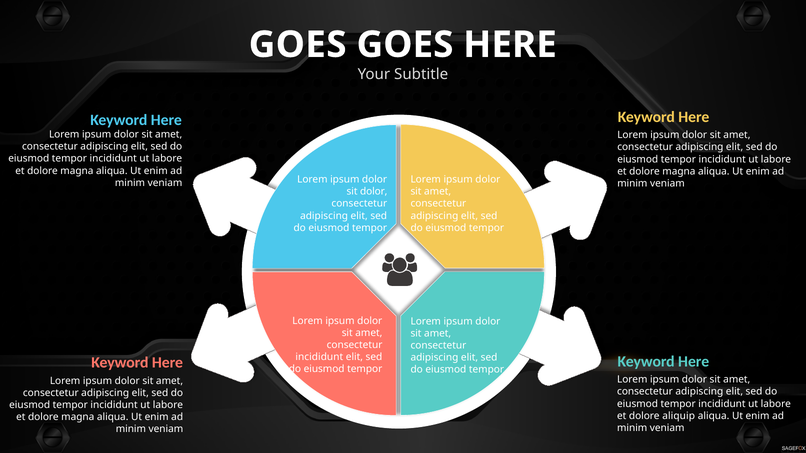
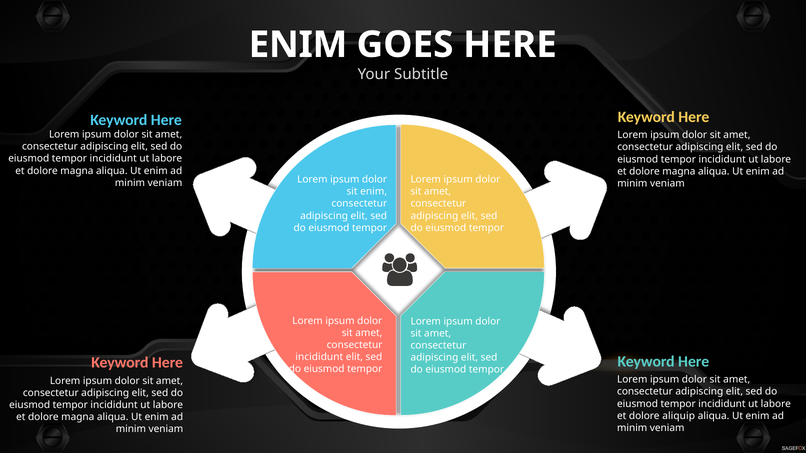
GOES: GOES -> ENIM (298, 45)
sit dolor: dolor -> enim (374, 192)
